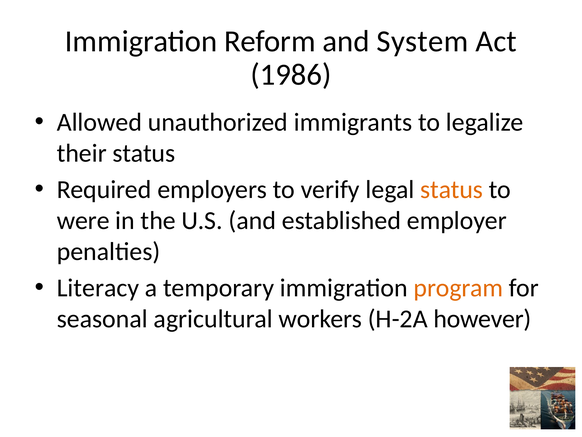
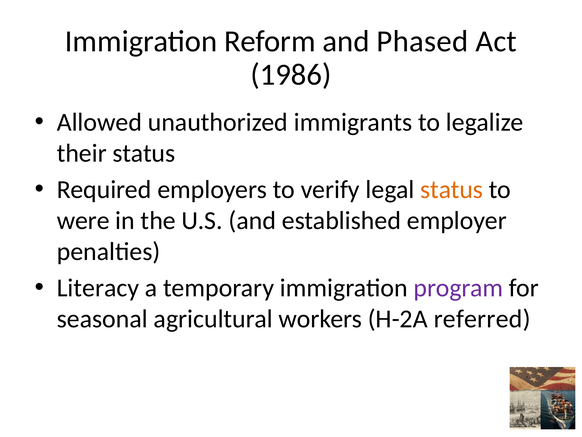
System: System -> Phased (422, 41)
program colour: orange -> purple (458, 288)
however: however -> referred (482, 319)
